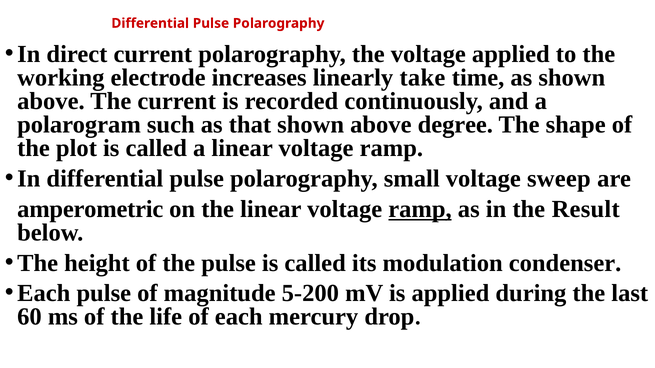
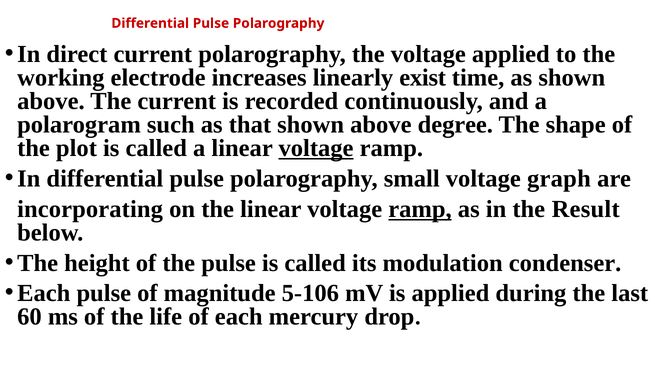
take: take -> exist (423, 78)
voltage underline: none -> present (316, 148)
sweep: sweep -> graph (559, 179)
amperometric: amperometric -> incorporating (90, 209)
5‑200: 5‑200 -> 5‑106 (310, 294)
